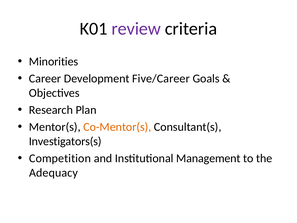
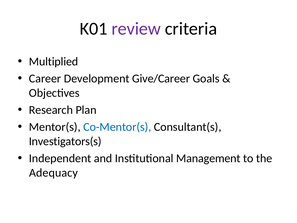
Minorities: Minorities -> Multiplied (54, 61)
Five/Career: Five/Career -> Give/Career (161, 78)
Co-Mentor(s colour: orange -> blue (117, 127)
Competition: Competition -> Independent (60, 158)
